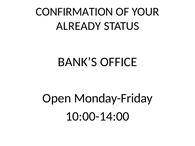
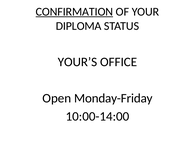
CONFIRMATION underline: none -> present (74, 12)
ALREADY: ALREADY -> DIPLOMA (79, 26)
BANK’S: BANK’S -> YOUR’S (77, 62)
